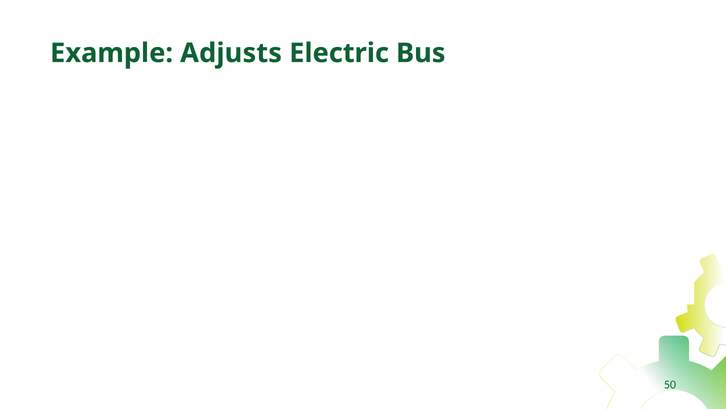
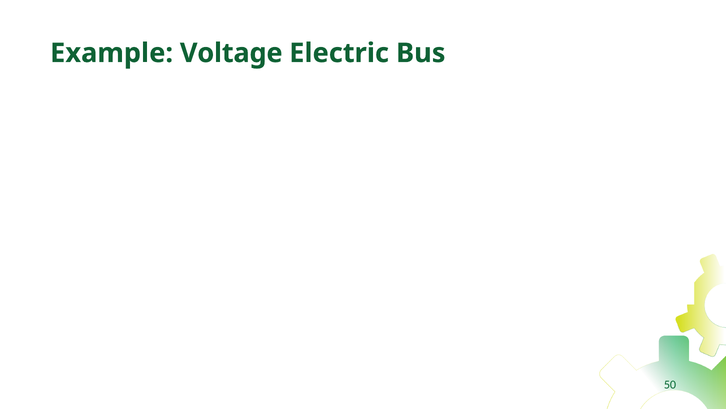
Example Adjusts: Adjusts -> Voltage (231, 53)
